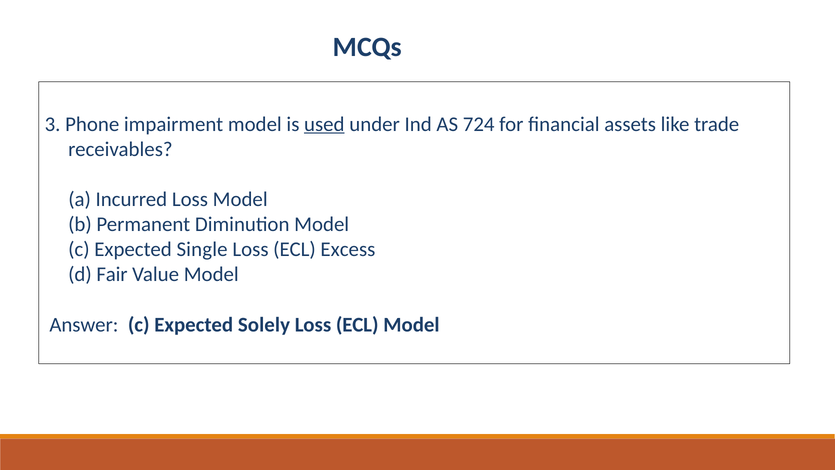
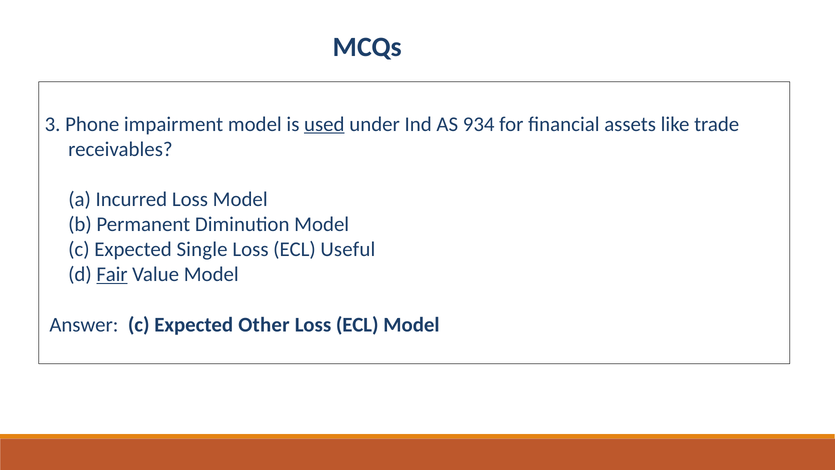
724: 724 -> 934 (479, 124)
Excess: Excess -> Useful (348, 249)
Fair underline: none -> present (112, 274)
Solely: Solely -> Other (264, 324)
